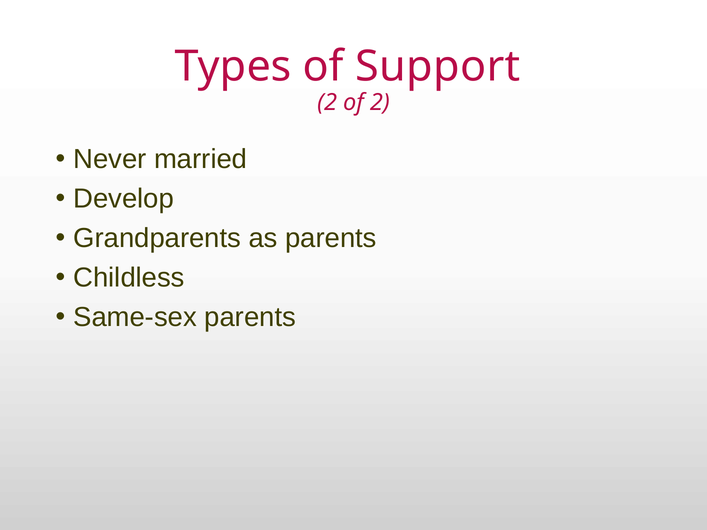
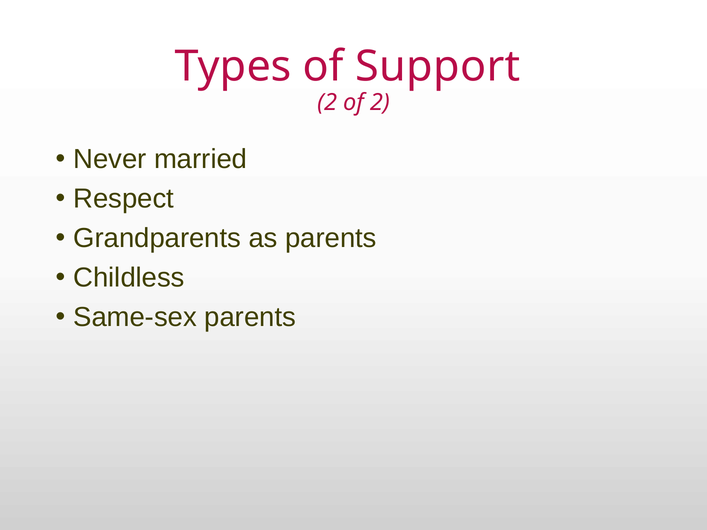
Develop: Develop -> Respect (124, 199)
